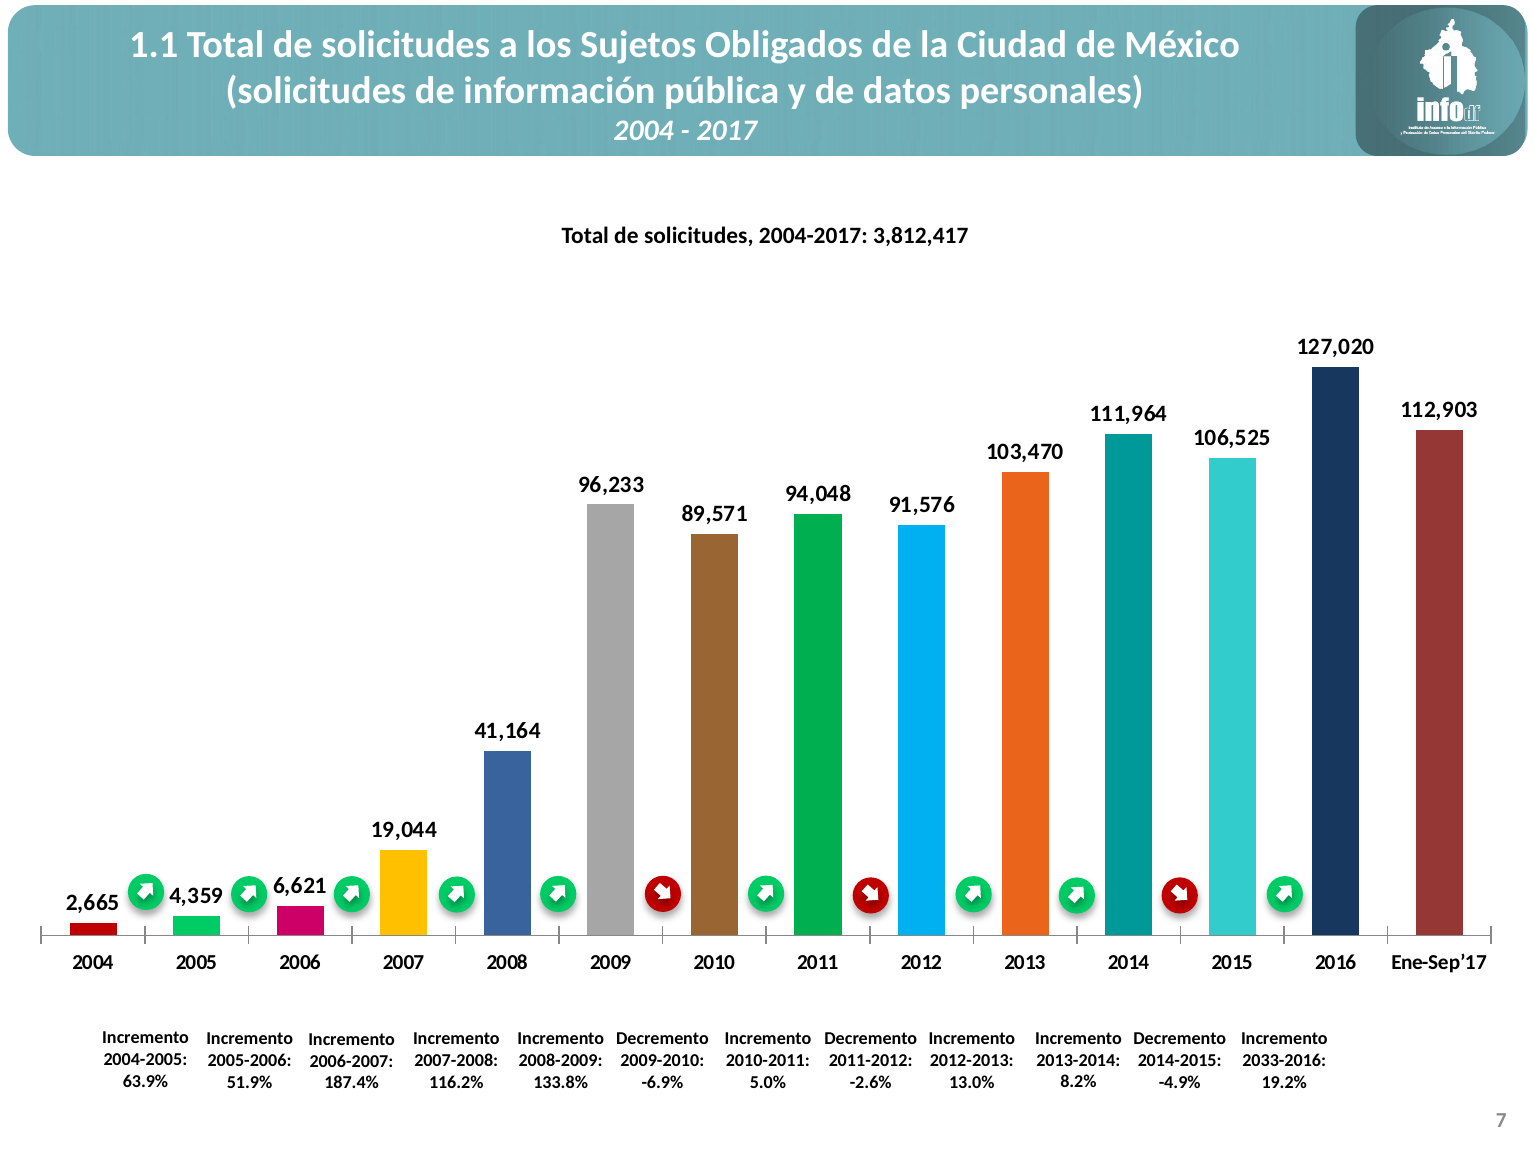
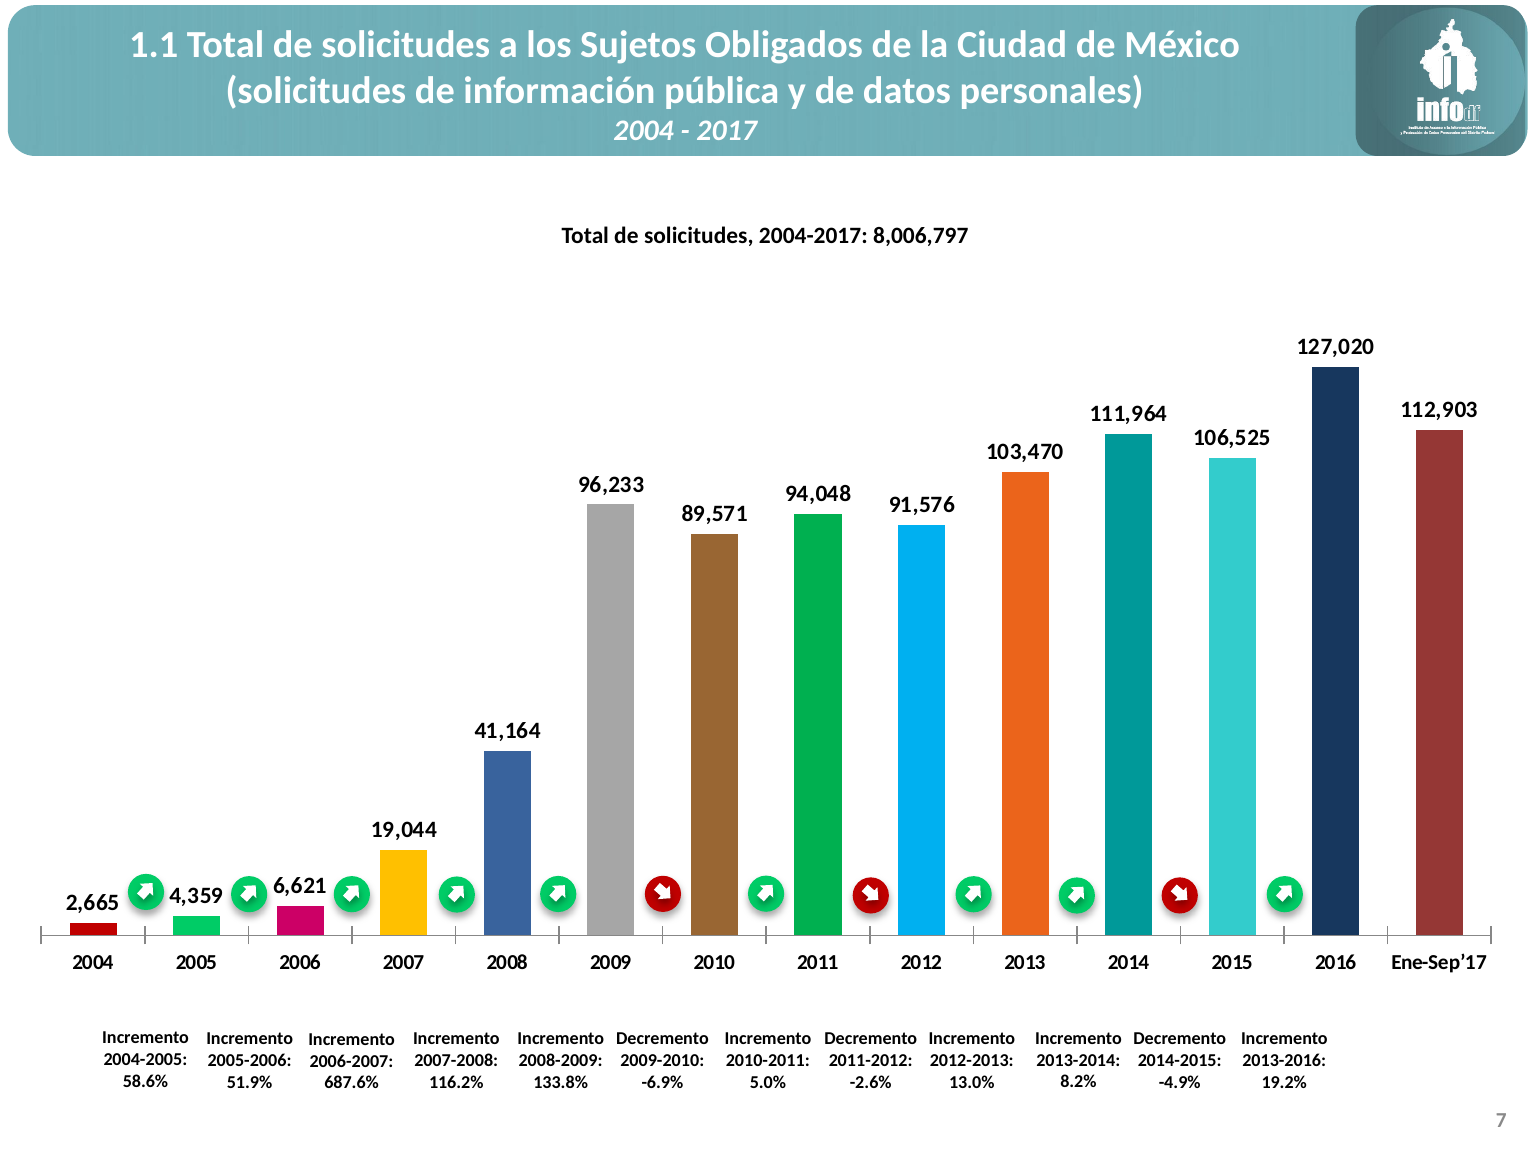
3,812,417: 3,812,417 -> 8,006,797 (921, 236)
2033-2016: 2033-2016 -> 2013-2016 (1284, 1061)
63.9%: 63.9% -> 58.6% (145, 1082)
187.4%: 187.4% -> 687.6% (352, 1083)
